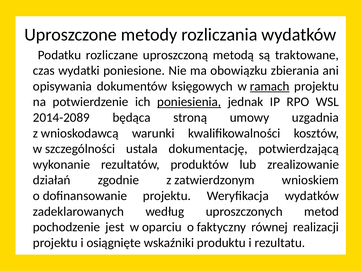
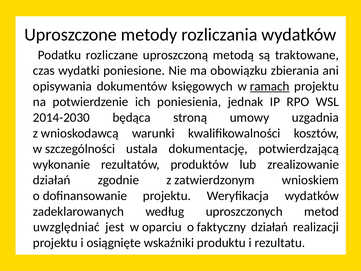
poniesienia underline: present -> none (189, 102)
2014-2089: 2014-2089 -> 2014-2030 (61, 117)
pochodzenie: pochodzenie -> uwzględniać (66, 227)
faktyczny równej: równej -> działań (270, 227)
